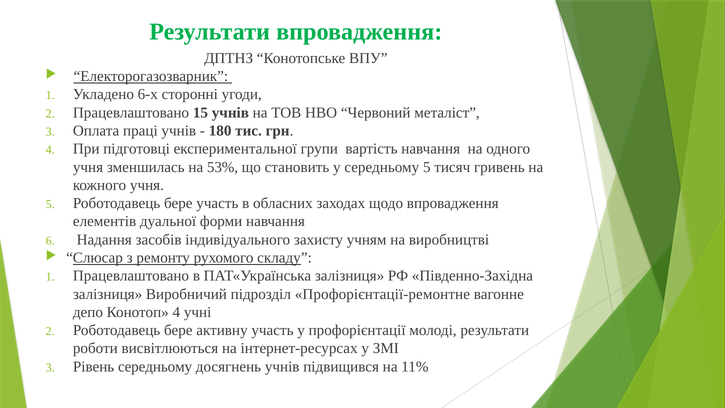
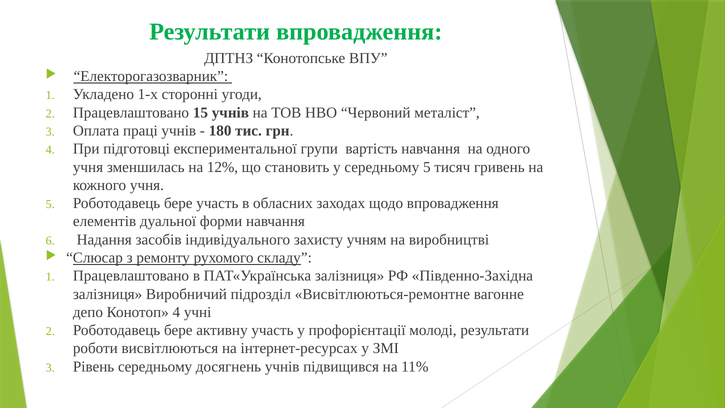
6-х: 6-х -> 1-х (148, 94)
53%: 53% -> 12% (223, 167)
Профорієнтації-ремонтне: Профорієнтації-ремонтне -> Висвітлюються-ремонтне (382, 294)
